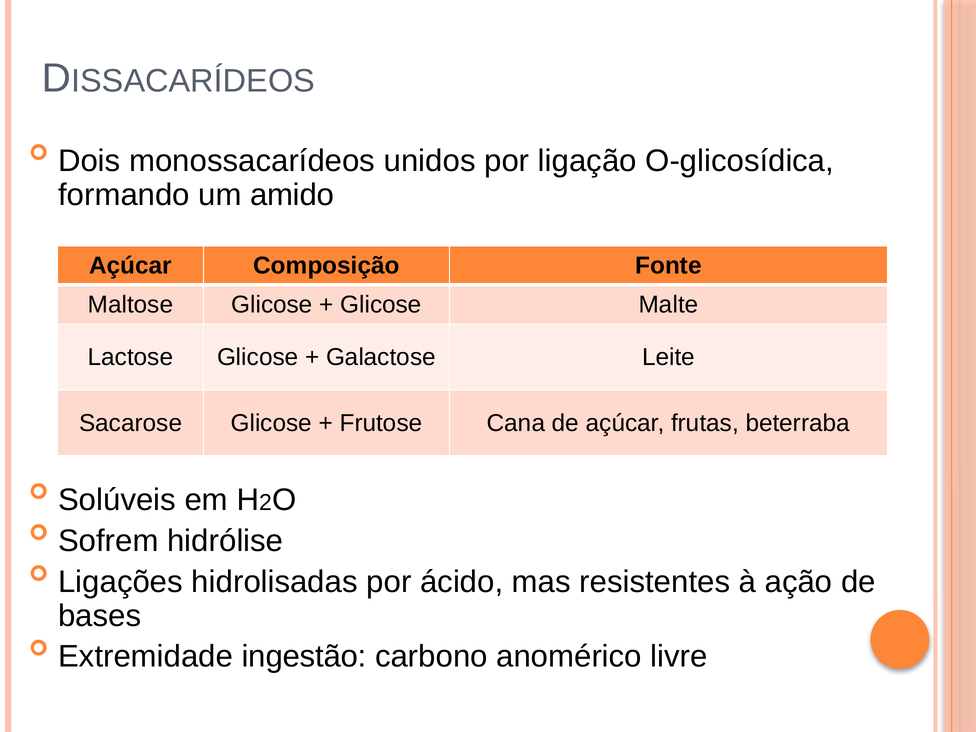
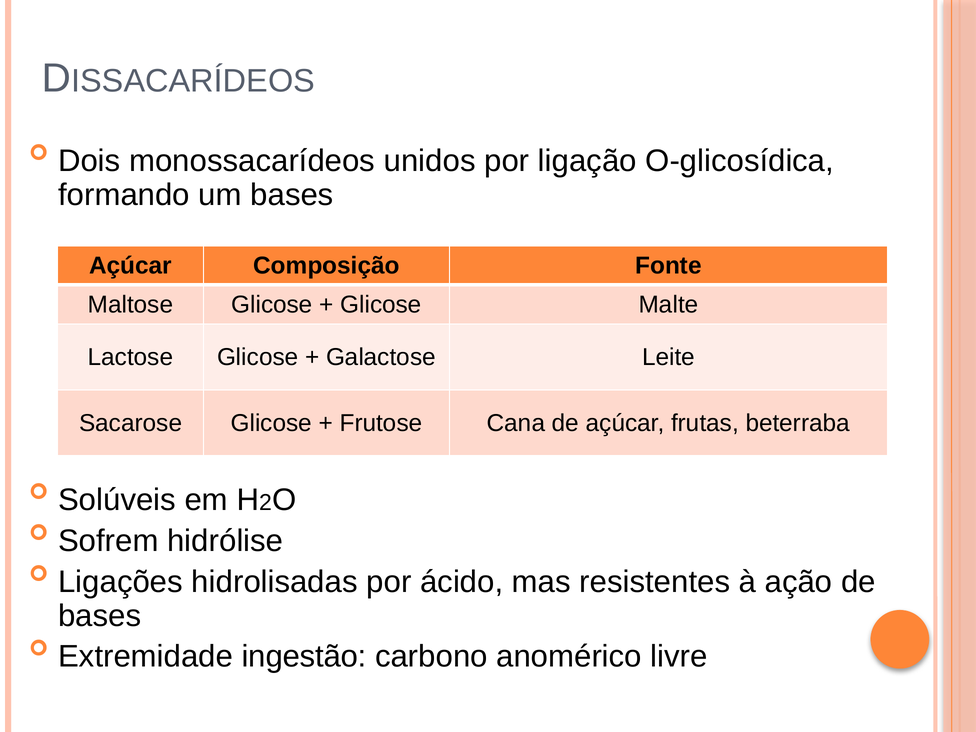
um amido: amido -> bases (292, 195)
